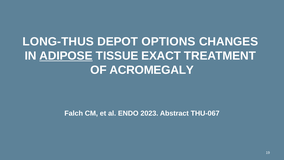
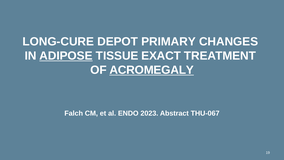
LONG-THUS: LONG-THUS -> LONG-CURE (58, 42)
OPTIONS: OPTIONS -> PRIMARY (169, 42)
ACROMEGALY underline: none -> present (152, 70)
